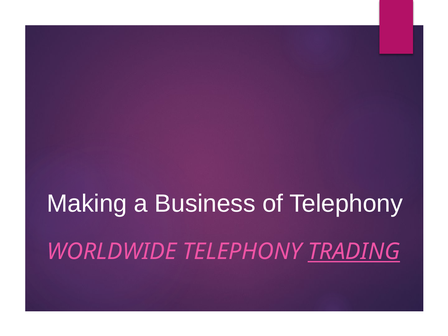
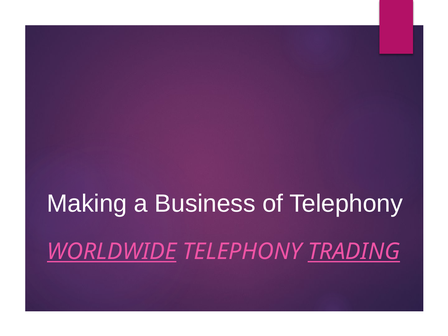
WORLDWIDE underline: none -> present (112, 252)
